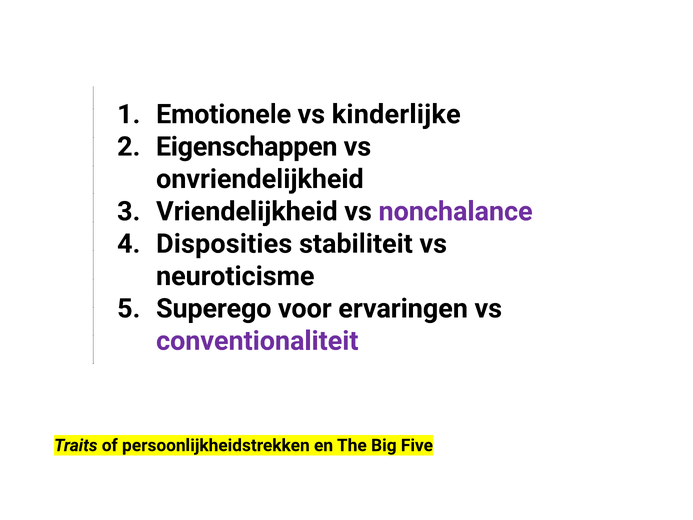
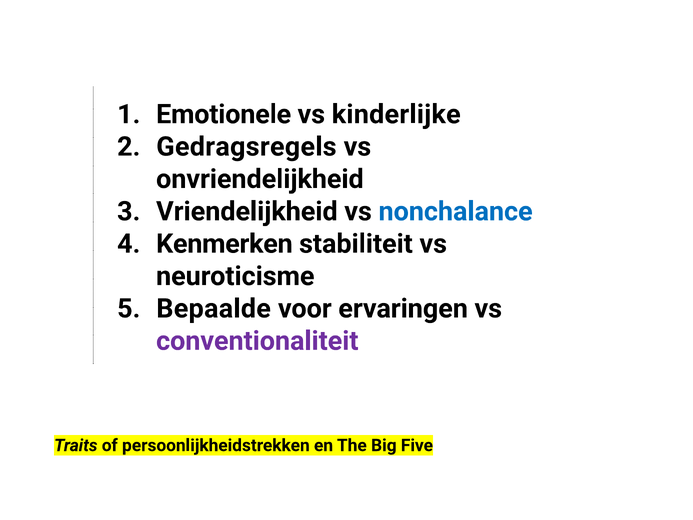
Eigenschappen: Eigenschappen -> Gedragsregels (246, 147)
nonchalance colour: purple -> blue (456, 211)
Disposities: Disposities -> Kenmerken (224, 244)
Superego: Superego -> Bepaalde (214, 308)
